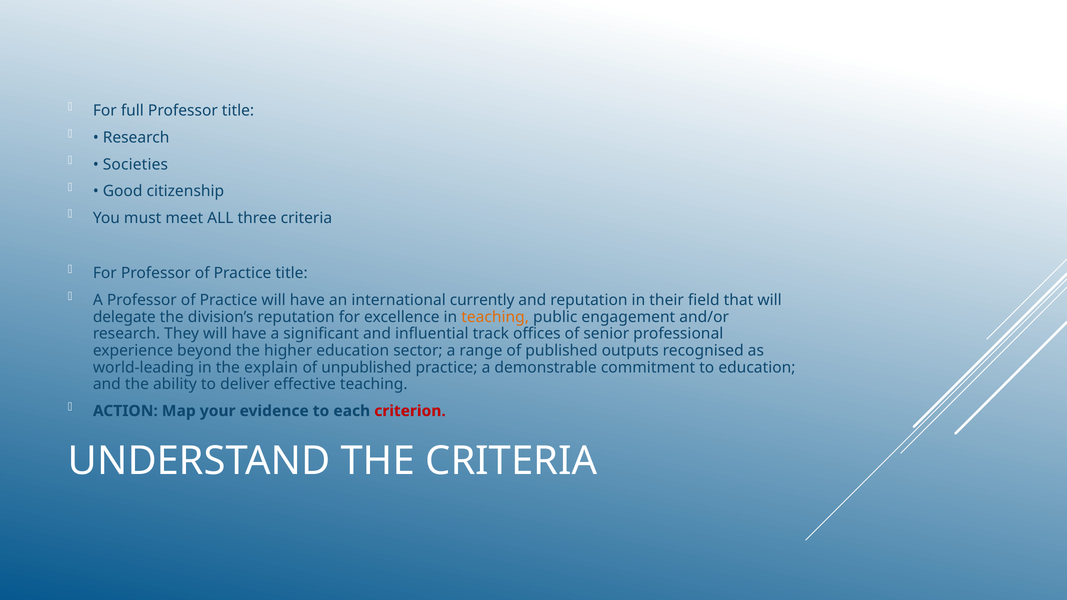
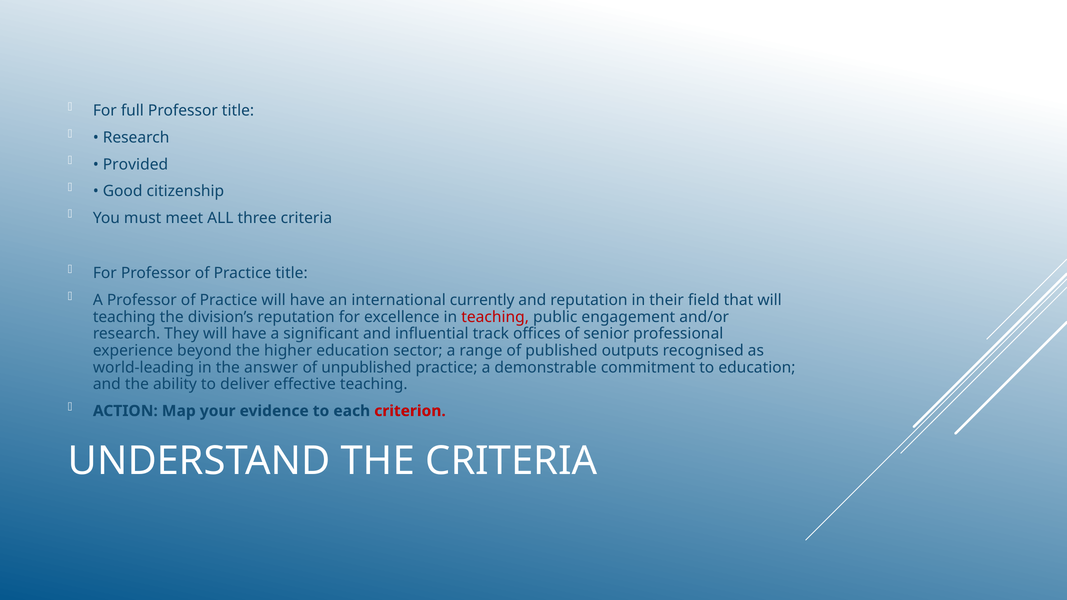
Societies: Societies -> Provided (135, 164)
delegate: delegate -> teaching (124, 317)
teaching colour: orange -> red (495, 317)
explain: explain -> answer (271, 367)
